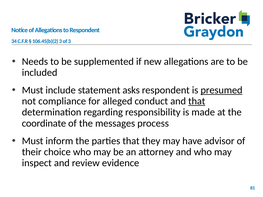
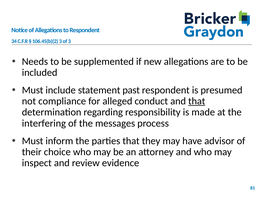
asks: asks -> past (131, 90)
presumed underline: present -> none (222, 90)
coordinate: coordinate -> interfering (44, 123)
